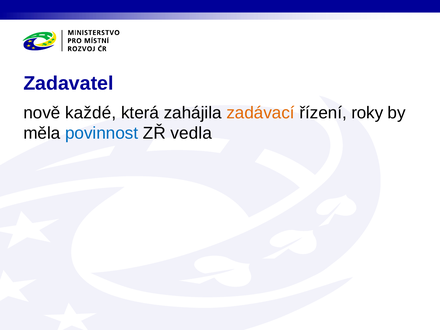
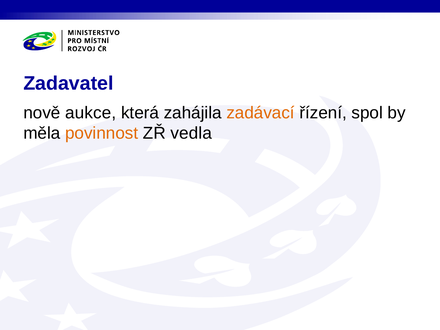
každé: každé -> aukce (91, 113)
roky: roky -> spol (367, 113)
povinnost colour: blue -> orange (102, 133)
